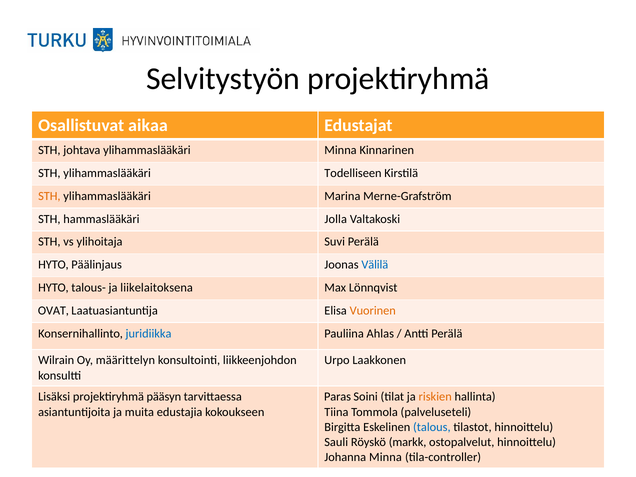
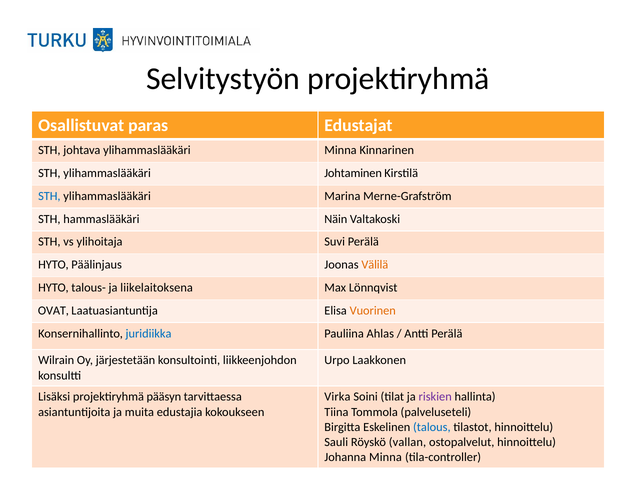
aikaa: aikaa -> paras (148, 125)
Todelliseen: Todelliseen -> Johtaminen (353, 173)
STH colour: orange -> blue (49, 196)
Jolla: Jolla -> Näin (336, 219)
Välilä colour: blue -> orange (375, 265)
määrittelyn: määrittelyn -> järjestetään (125, 360)
Paras: Paras -> Virka (337, 397)
riskien colour: orange -> purple (435, 397)
markk: markk -> vallan (407, 442)
